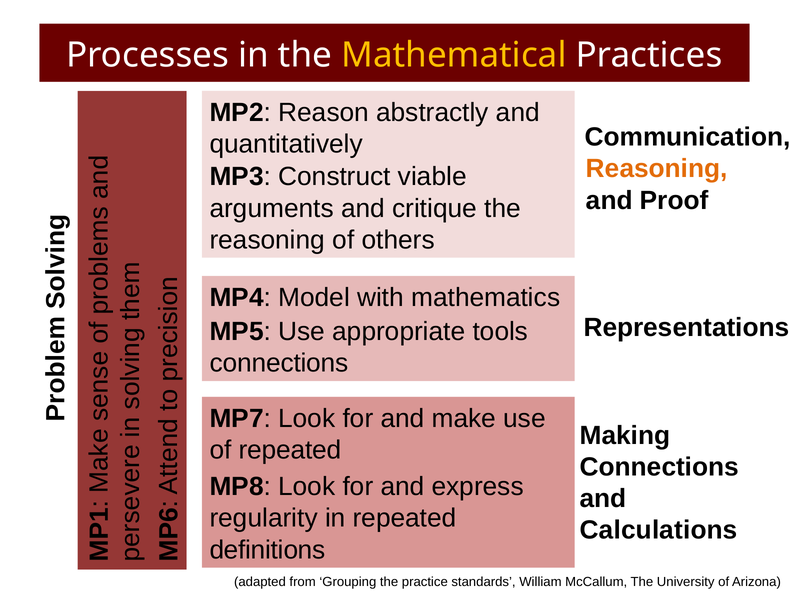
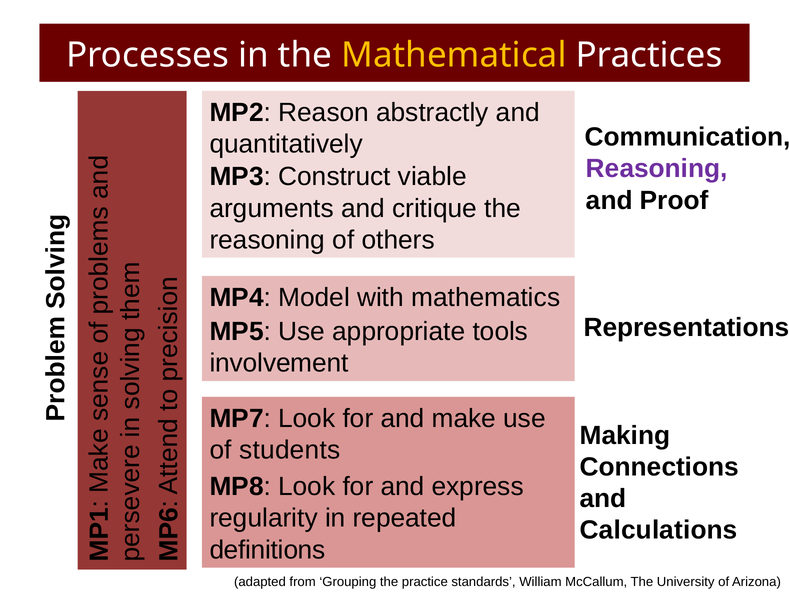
Reasoning colour: orange -> purple (657, 169)
connections: connections -> involvement (279, 363)
of repeated: repeated -> students (290, 450)
